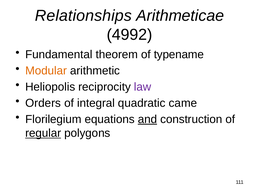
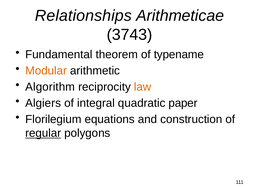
4992: 4992 -> 3743 (129, 35)
Heliopolis: Heliopolis -> Algorithm (50, 87)
law colour: purple -> orange (143, 87)
Orders: Orders -> Algiers (43, 103)
came: came -> paper (183, 103)
and underline: present -> none (147, 119)
